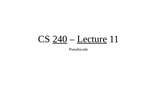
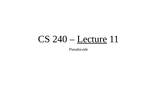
240 underline: present -> none (60, 39)
